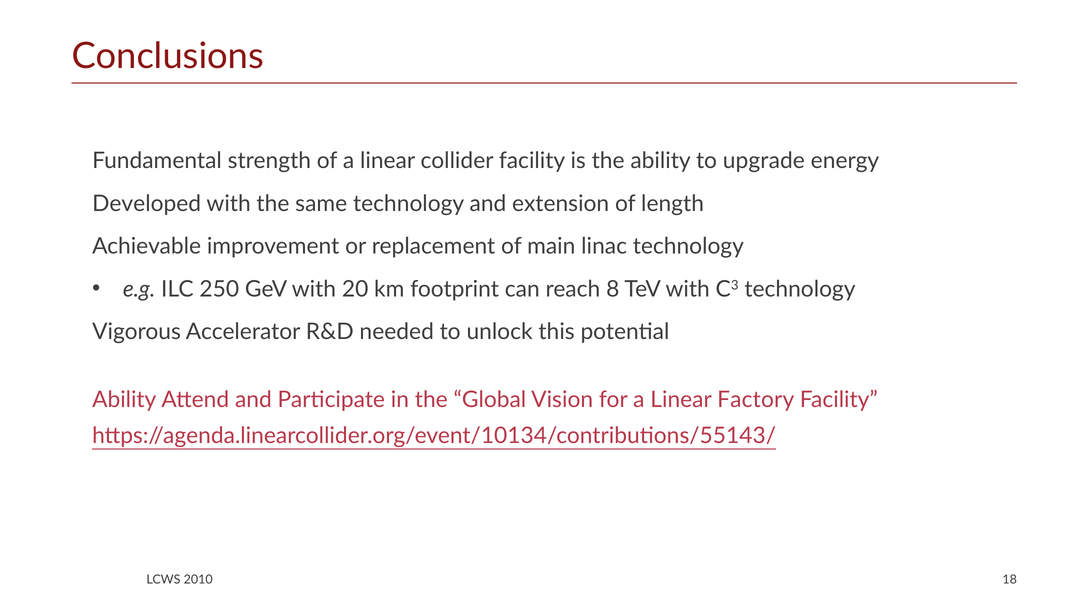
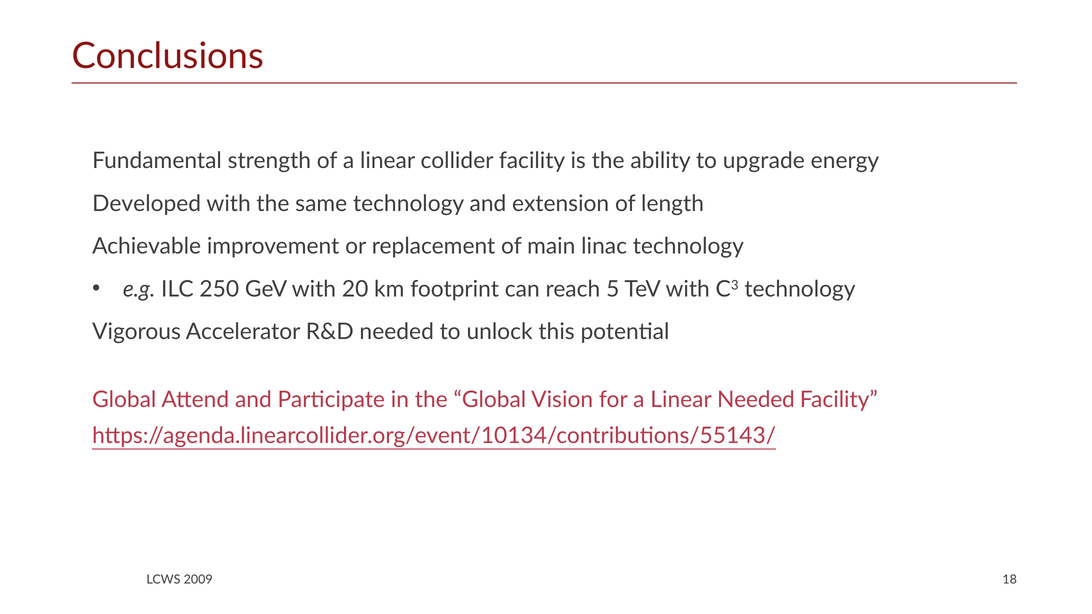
8: 8 -> 5 (613, 289)
Ability: Ability -> Global (124, 400)
Linear Factory: Factory -> Needed (756, 400)
2010: 2010 -> 2009 (198, 580)
